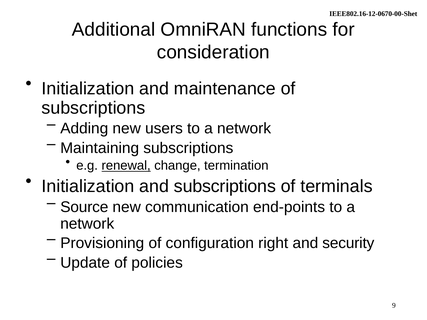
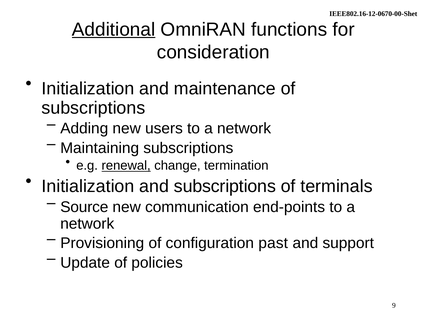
Additional underline: none -> present (114, 29)
right: right -> past (273, 243)
security: security -> support (348, 243)
